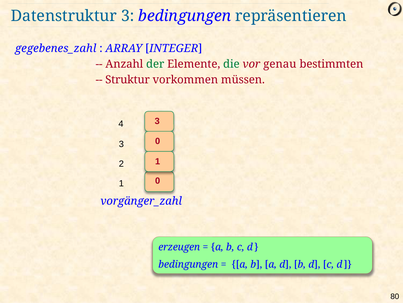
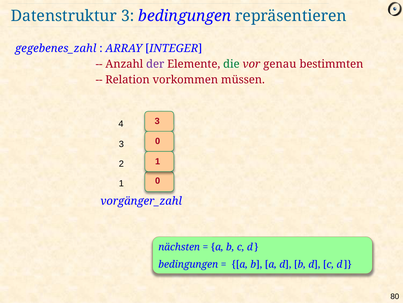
der colour: green -> purple (155, 64)
Struktur: Struktur -> Relation (128, 80)
erzeugen: erzeugen -> nächsten (179, 247)
